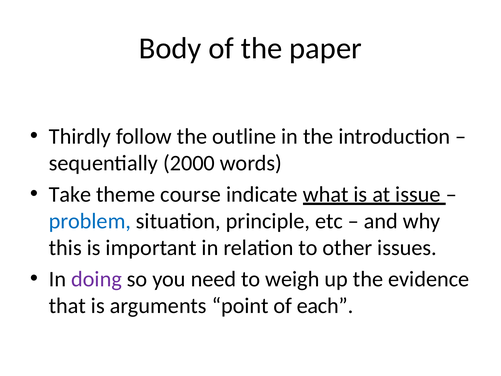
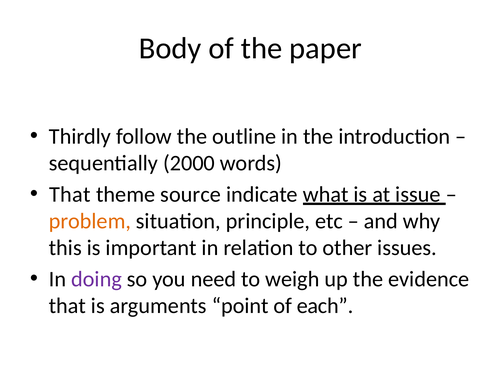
Take: Take -> That (70, 194)
course: course -> source (191, 194)
problem colour: blue -> orange (90, 221)
